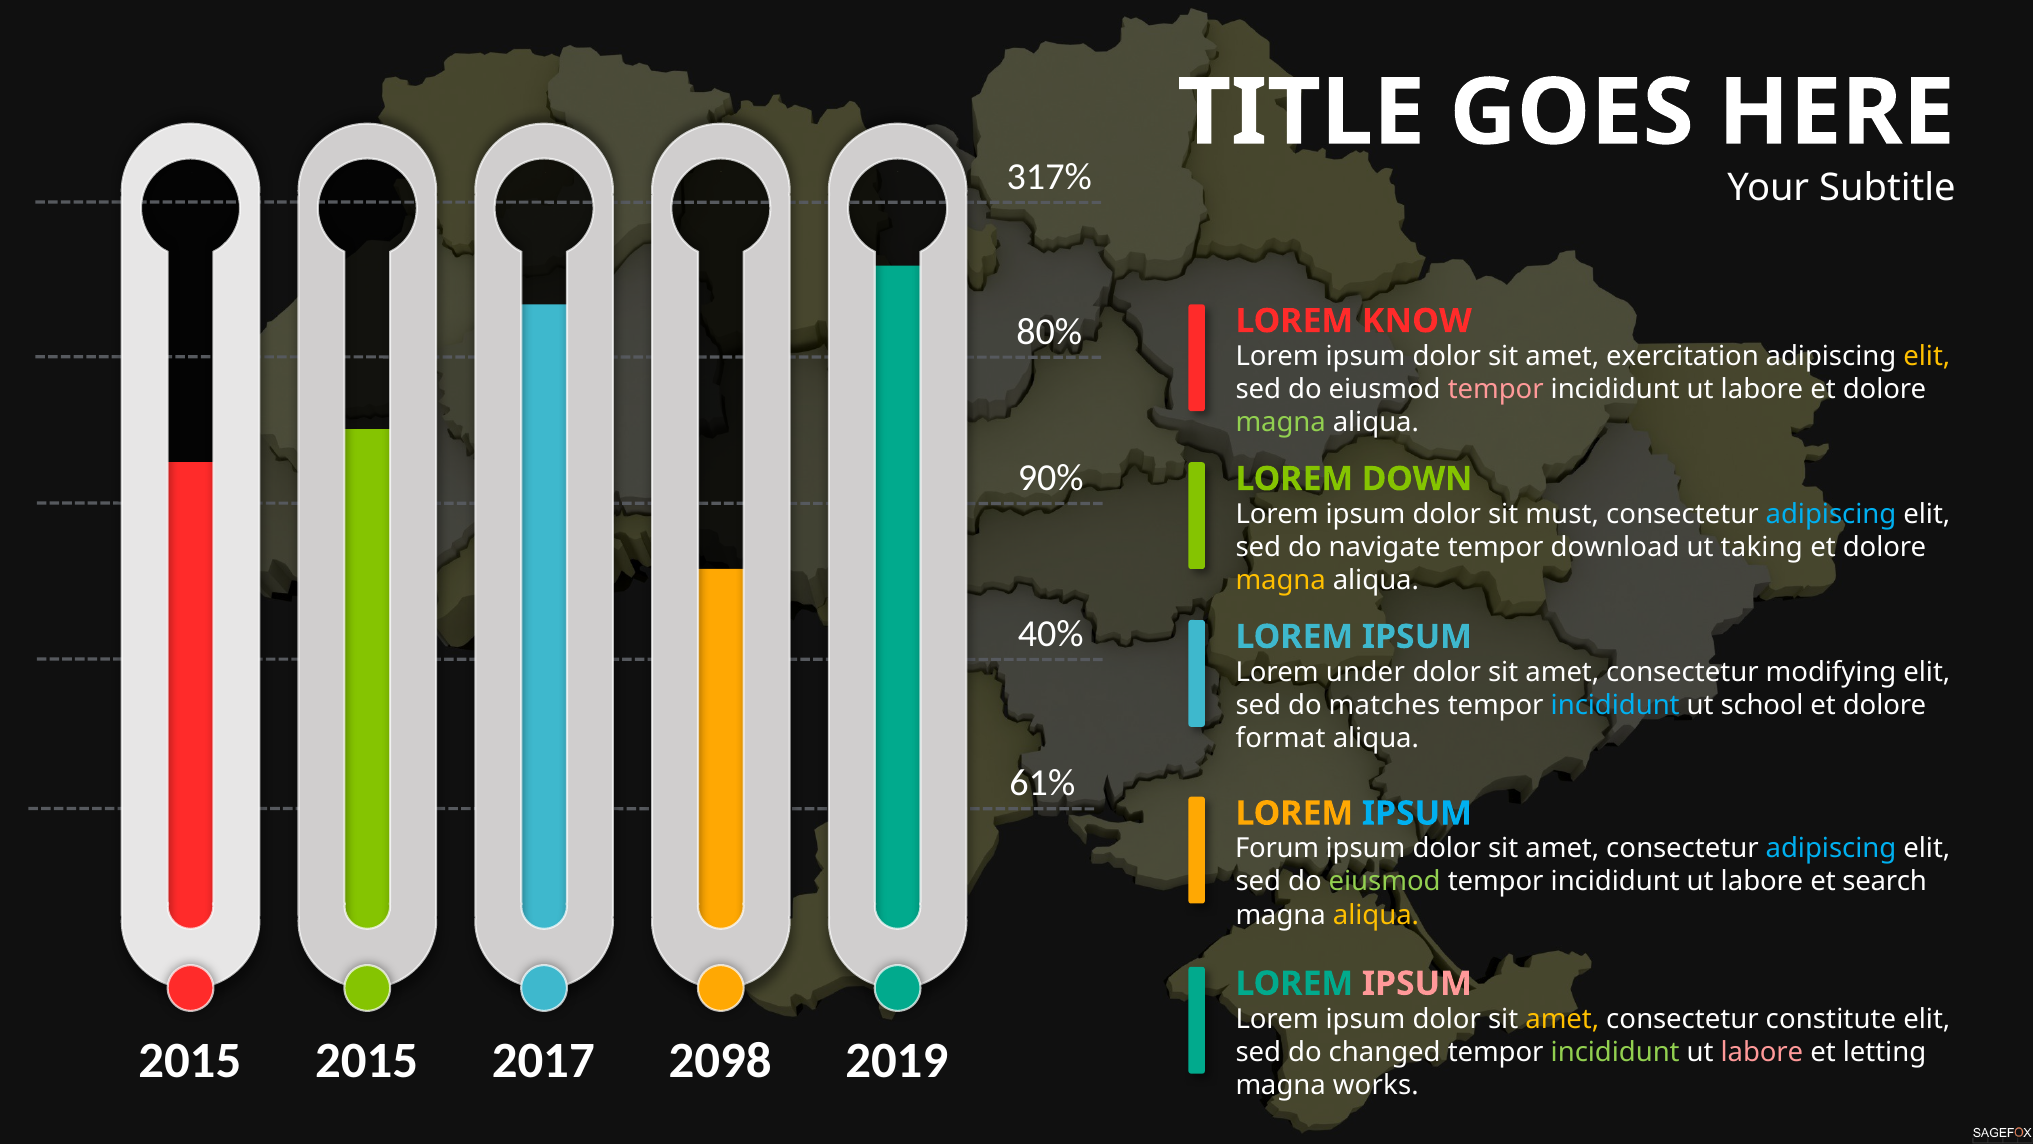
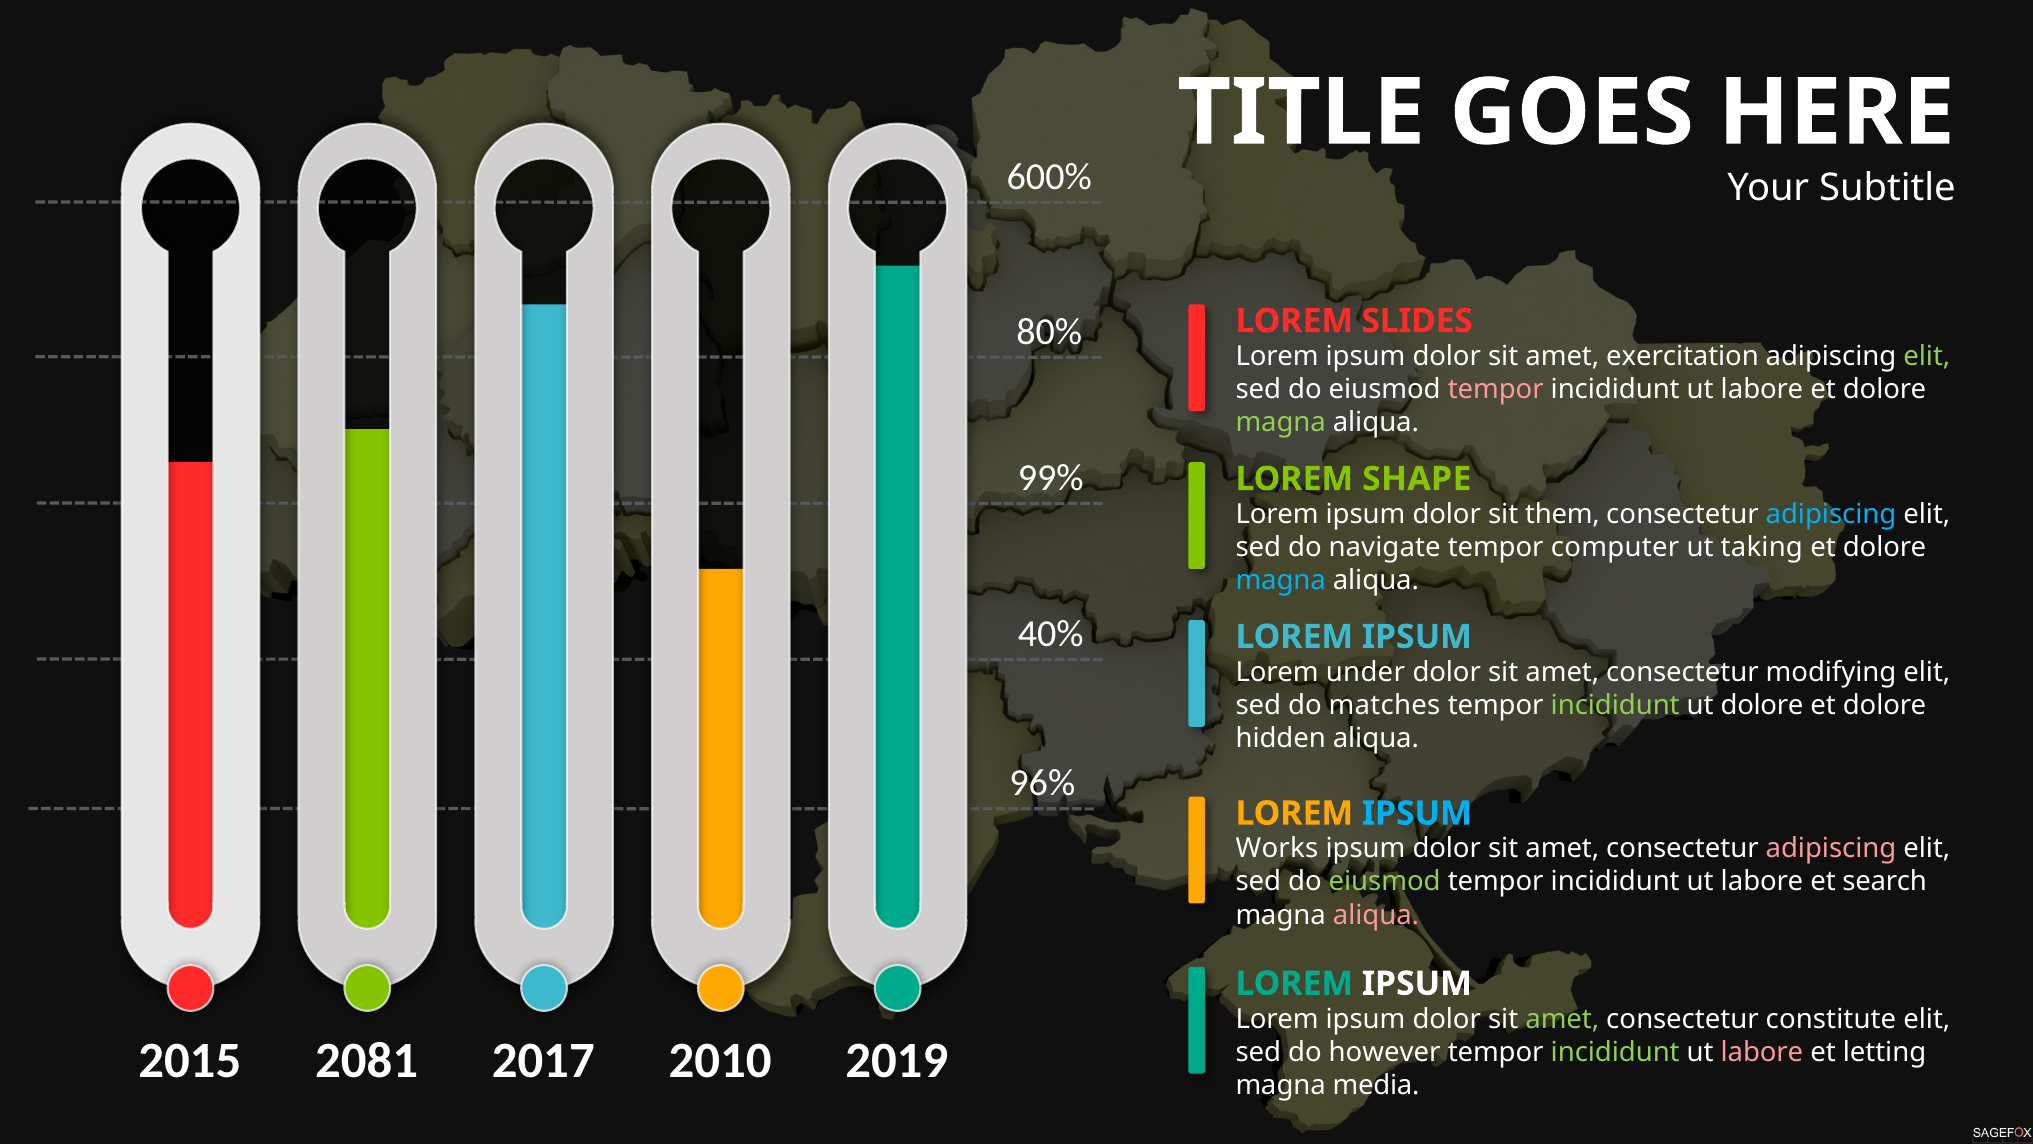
317%: 317% -> 600% (1049, 177)
KNOW: KNOW -> SLIDES (1417, 321)
elit colour: yellow -> light green (1927, 356)
90%: 90% -> 99% (1051, 478)
DOWN: DOWN -> SHAPE (1417, 479)
must: must -> them (1562, 514)
download: download -> computer (1615, 547)
magna colour: yellow -> light blue (1281, 580)
incididunt colour: light blue -> light green (1615, 705)
ut school: school -> dolore (1762, 705)
format: format -> hidden (1281, 738)
61%: 61% -> 96% (1042, 783)
Forum: Forum -> Works (1277, 848)
adipiscing colour: light blue -> pink (1831, 848)
aliqua colour: yellow -> pink (1376, 915)
IPSUM colour: pink -> white (1417, 983)
amet colour: yellow -> light green (1562, 1019)
2015 2015: 2015 -> 2081 (367, 1061)
2098: 2098 -> 2010 (720, 1061)
changed: changed -> however (1385, 1052)
works: works -> media (1376, 1085)
